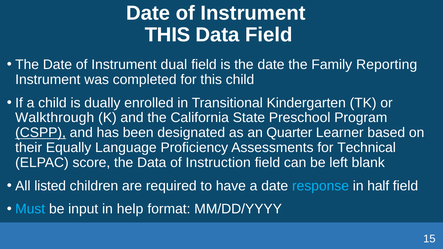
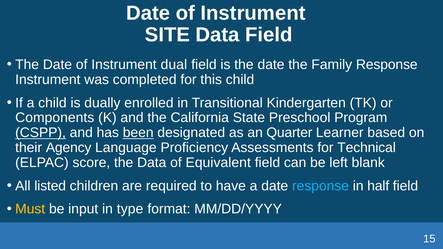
THIS: THIS -> SITE (167, 35)
Family Reporting: Reporting -> Response (387, 65)
Walkthrough: Walkthrough -> Components (55, 118)
been underline: none -> present (138, 133)
Equally: Equally -> Agency (69, 148)
Instruction: Instruction -> Equivalent (218, 163)
Must colour: light blue -> yellow (30, 209)
help: help -> type (130, 209)
